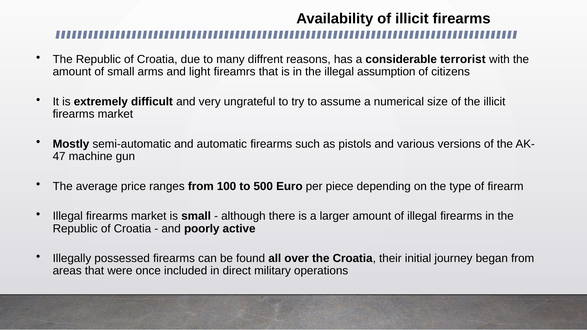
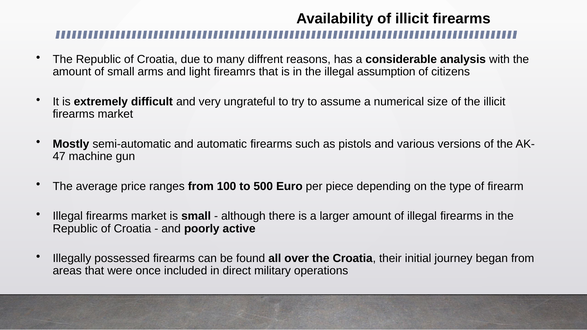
terrorist: terrorist -> analysis (463, 59)
